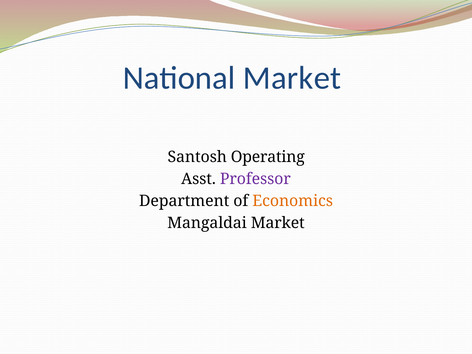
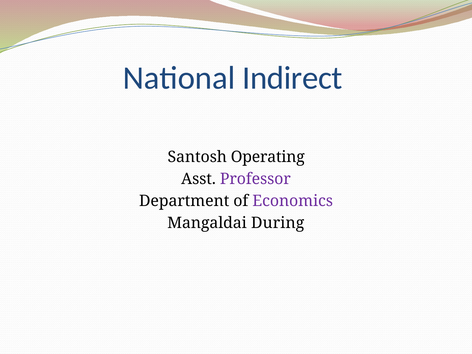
National Market: Market -> Indirect (292, 78)
Economics colour: orange -> purple (293, 201)
Mangaldai Market: Market -> During (278, 223)
